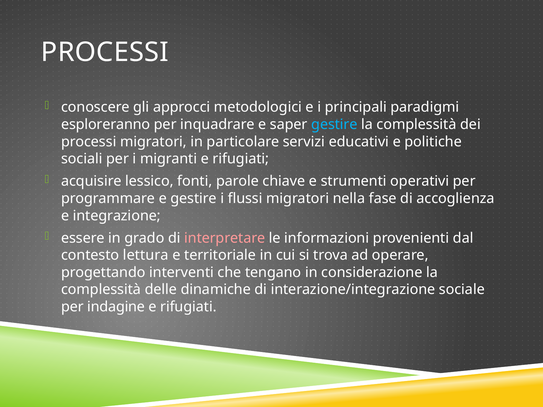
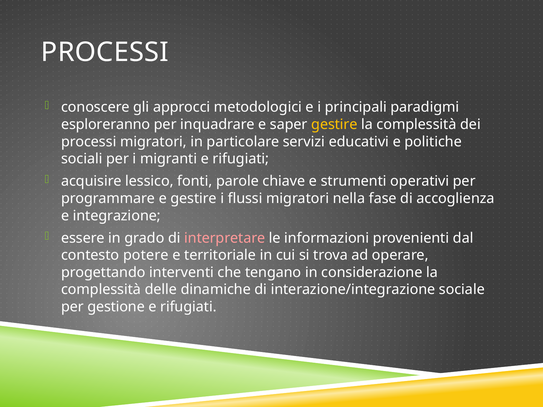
gestire colour: light blue -> yellow (334, 125)
lettura: lettura -> potere (146, 255)
indagine: indagine -> gestione (116, 307)
